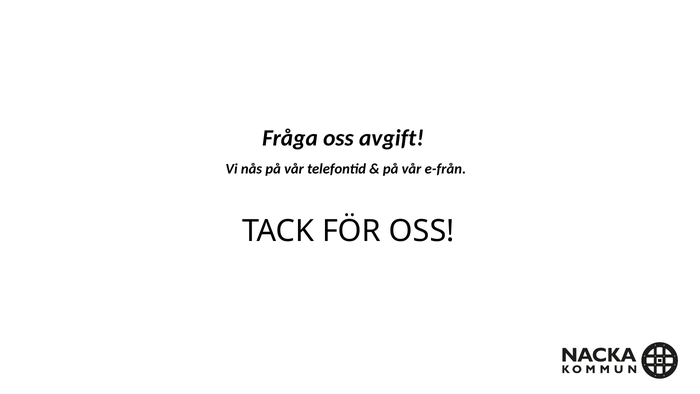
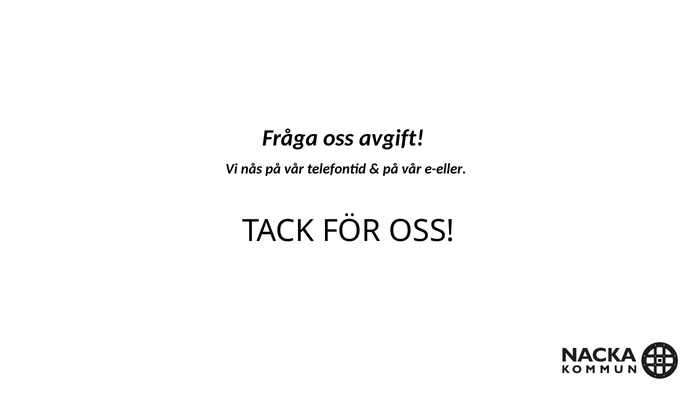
e-från: e-från -> e-eller (445, 169)
